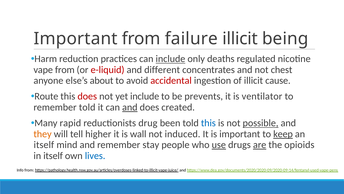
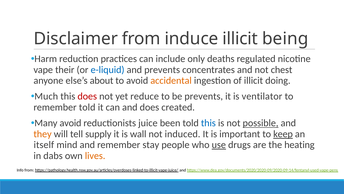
Important: Important -> Disclaimer (76, 39)
failure: failure -> induce (191, 39)
include underline: present -> none (170, 59)
vape from: from -> their (65, 70)
e-liquid colour: red -> blue (108, 70)
and different: different -> prevents (162, 70)
accidental colour: red -> orange (171, 80)
cause: cause -> doing (278, 80)
Route: Route -> Much (46, 96)
yet include: include -> reduce (145, 96)
and underline: present -> none (130, 107)
Many rapid: rapid -> avoid (70, 123)
drug: drug -> juice (148, 123)
higher: higher -> supply (98, 134)
are underline: present -> none (260, 144)
opioids: opioids -> heating (299, 144)
in itself: itself -> dabs (53, 155)
lives colour: blue -> orange (95, 155)
